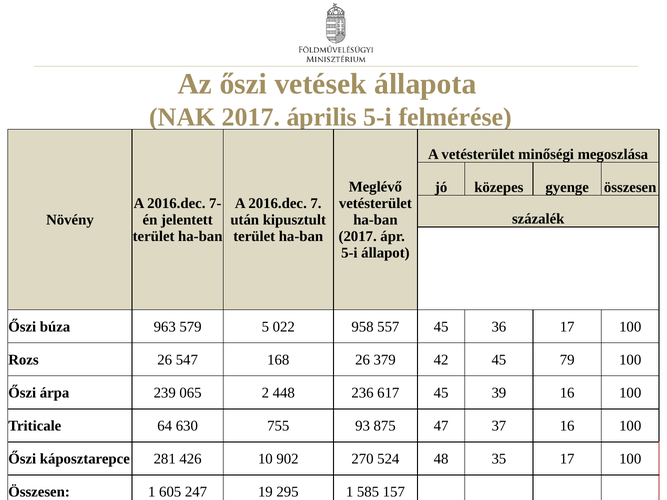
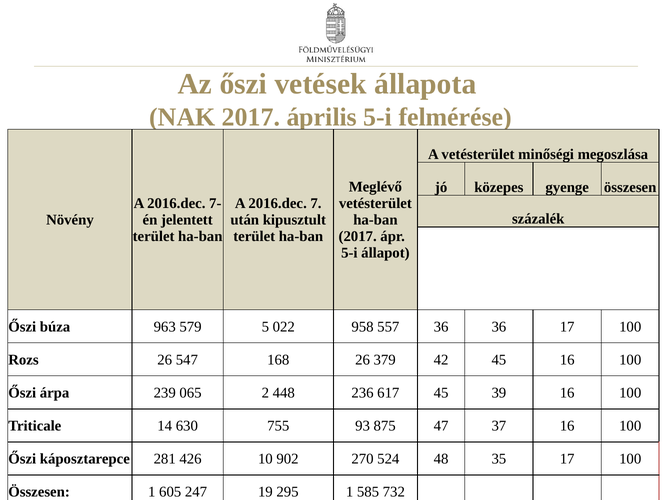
557 45: 45 -> 36 (441, 327)
45 79: 79 -> 16 (567, 360)
64: 64 -> 14 (165, 426)
157: 157 -> 732 (394, 492)
